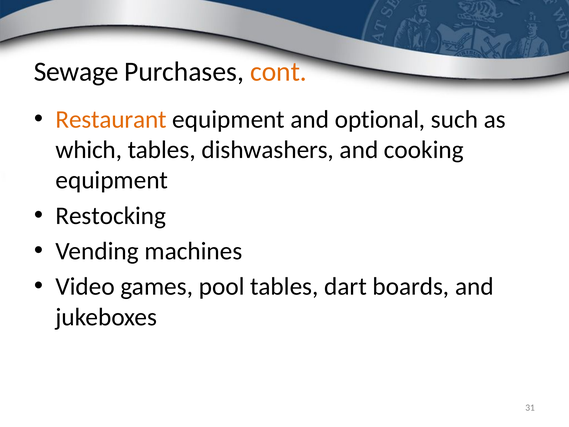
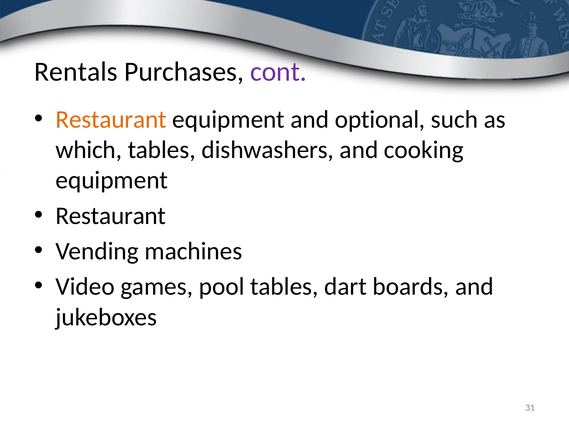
Sewage: Sewage -> Rentals (76, 72)
cont colour: orange -> purple (279, 72)
Restocking: Restocking -> Restaurant (111, 216)
